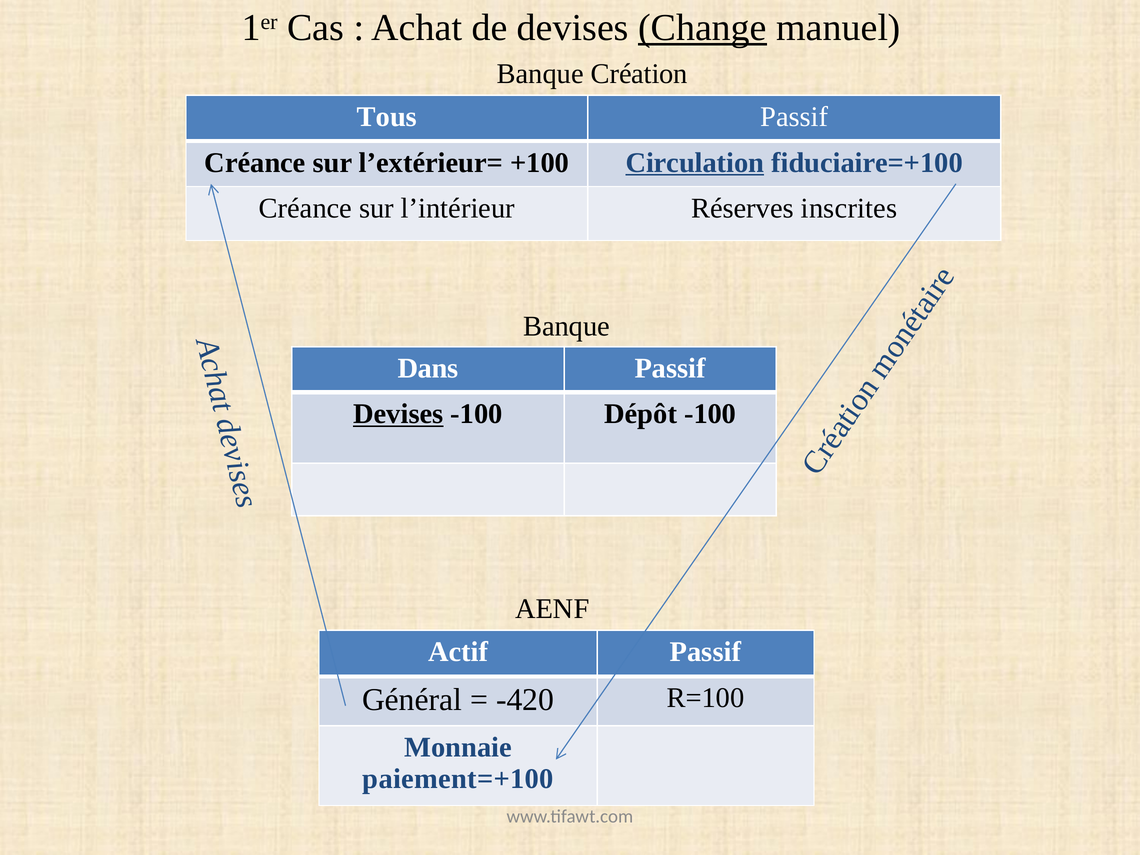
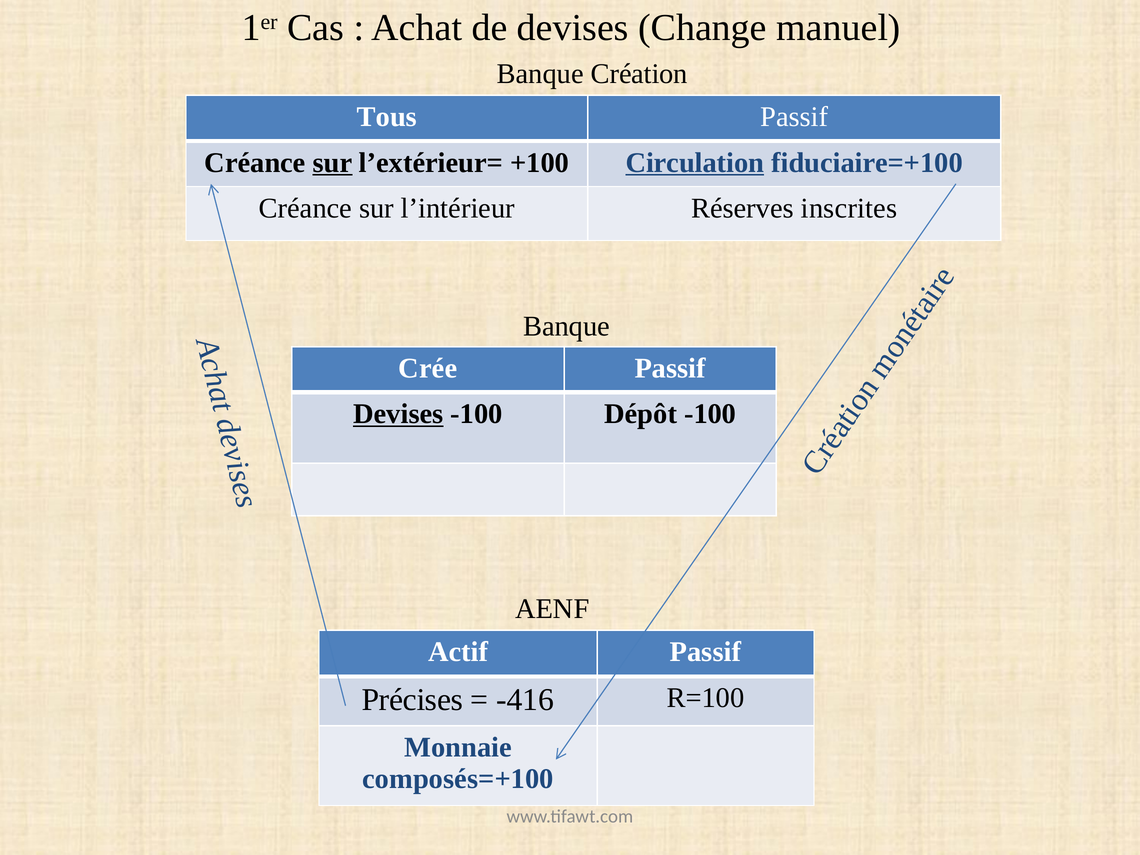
Change underline: present -> none (702, 28)
sur underline: none -> present (332, 163)
Dans: Dans -> Crée (428, 368)
Général: Général -> Précises (412, 700)
-420: -420 -> -416 (525, 700)
paiement=+100: paiement=+100 -> composés=+100 (458, 779)
